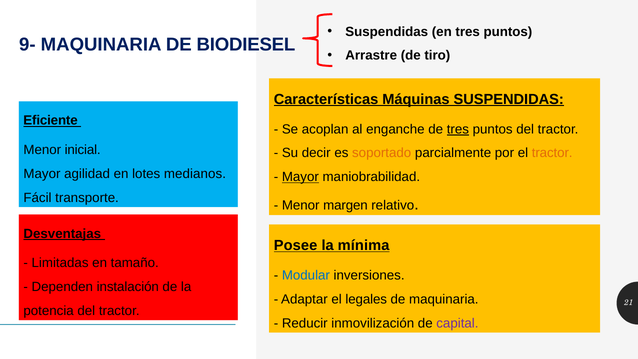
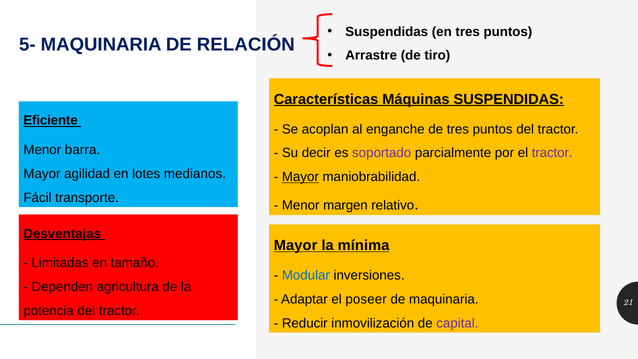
9-: 9- -> 5- (27, 44)
BIODIESEL: BIODIESEL -> RELACIÓN (246, 44)
tres underline: present -> none (458, 129)
inicial: inicial -> barra (83, 150)
soportado colour: orange -> purple (382, 153)
tractor colour: orange -> purple (552, 153)
Posee: Posee -> Mayor (296, 245)
instalación: instalación -> agricultura (128, 287)
legales: legales -> poseer (366, 299)
